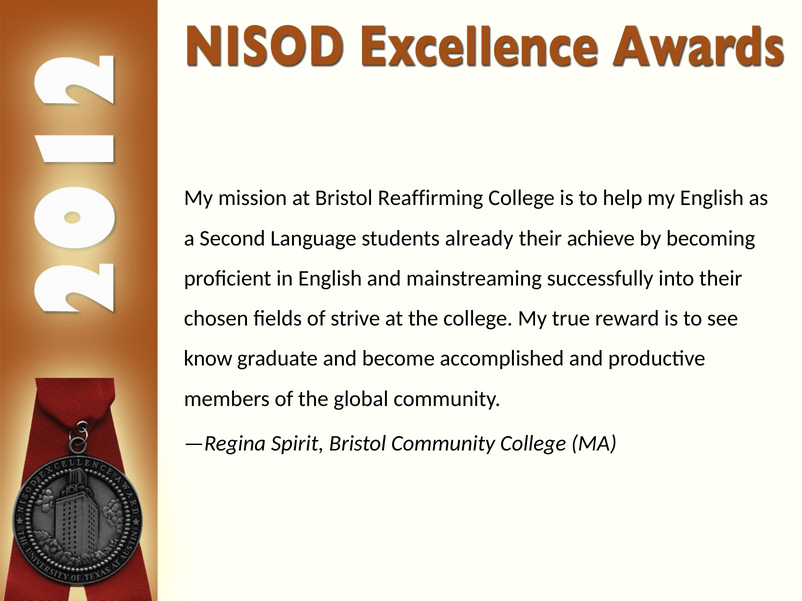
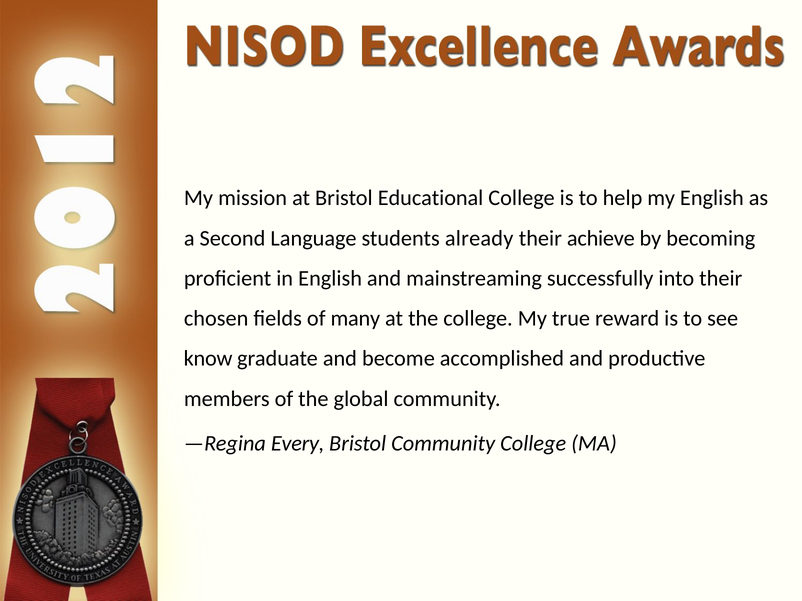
Reaffirming: Reaffirming -> Educational (431, 198)
strive: strive -> many (355, 319)
Spirit: Spirit -> Every (298, 444)
